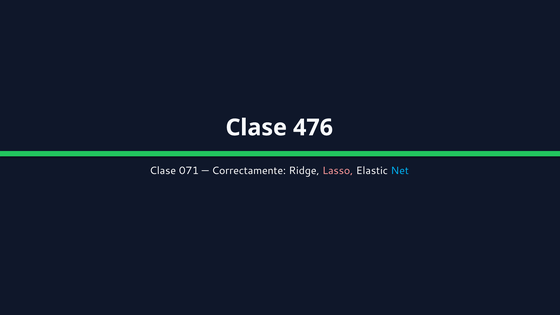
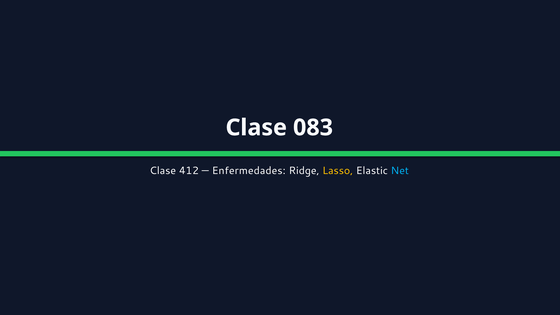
476: 476 -> 083 (313, 128)
071: 071 -> 412 (189, 171)
Correctamente: Correctamente -> Enfermedades (249, 171)
Lasso colour: pink -> yellow (338, 171)
